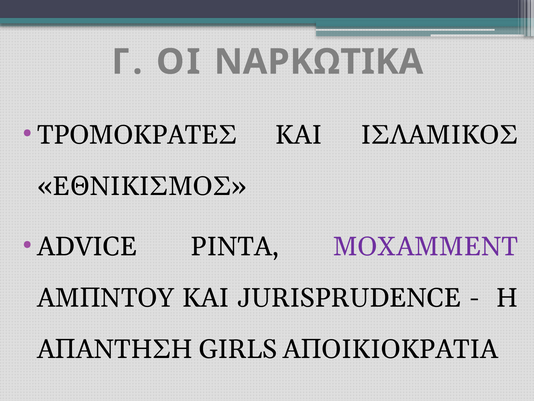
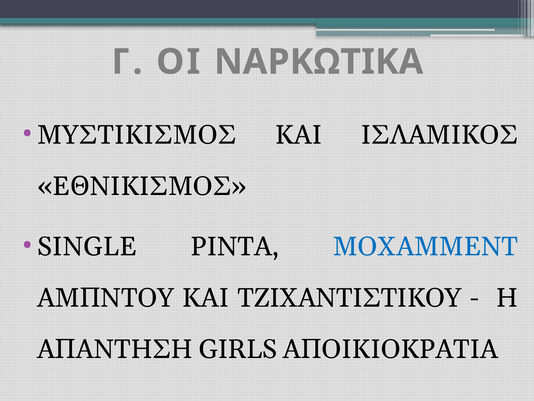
ΤΡΟΜΟΚΡΑΤΕΣ: ΤΡΟΜΟΚΡΑΤΕΣ -> ΜΥΣΤΙΚΙΣΜΟΣ (137, 135)
ADVICE: ADVICE -> SINGLE (87, 246)
MOXAMMENT colour: purple -> blue (425, 246)
JURISPRUDENCE: JURISPRUDENCE -> ΤΖΙΧΑΝΤΙΣΤΙΚΟΥ (349, 298)
